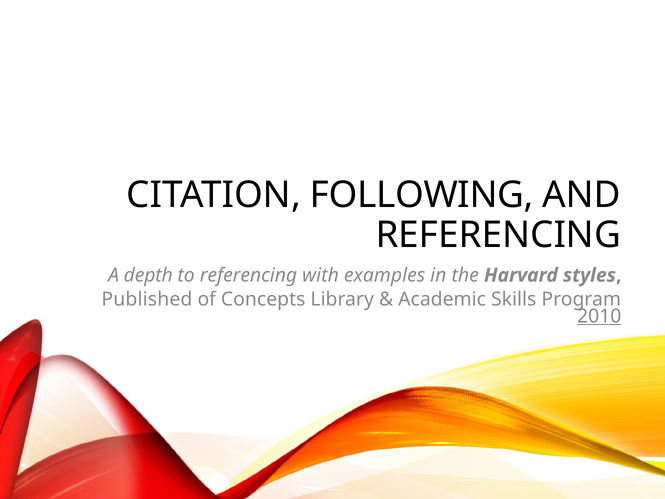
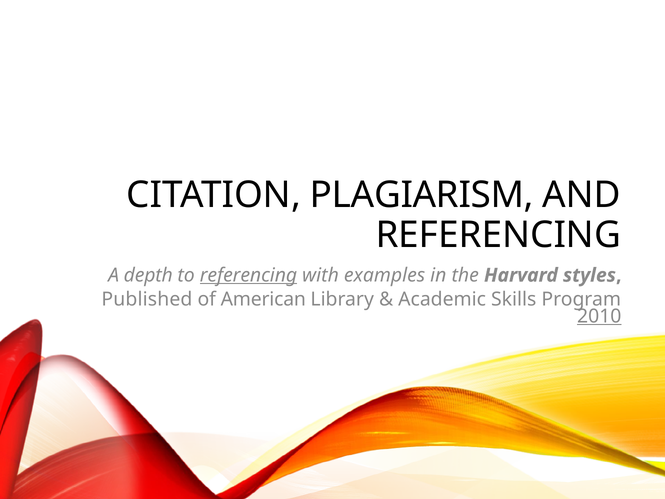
FOLLOWING: FOLLOWING -> PLAGIARISM (422, 195)
referencing underline: none -> present (248, 275)
Concepts: Concepts -> American (263, 299)
